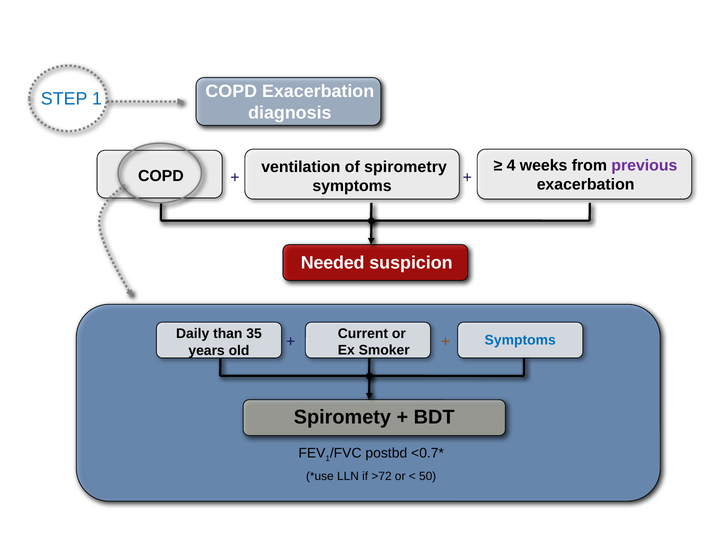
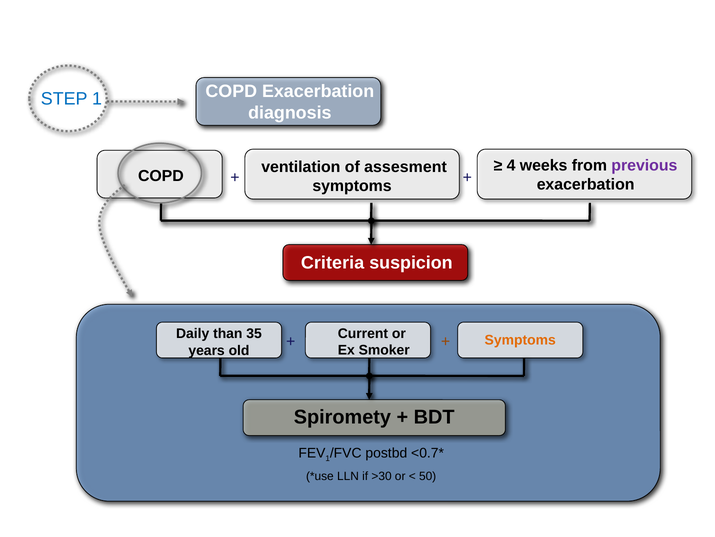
spirometry: spirometry -> assesment (405, 167)
Needed: Needed -> Criteria (333, 263)
Symptoms colour: blue -> orange (520, 340)
>72: >72 -> >30 (382, 476)
